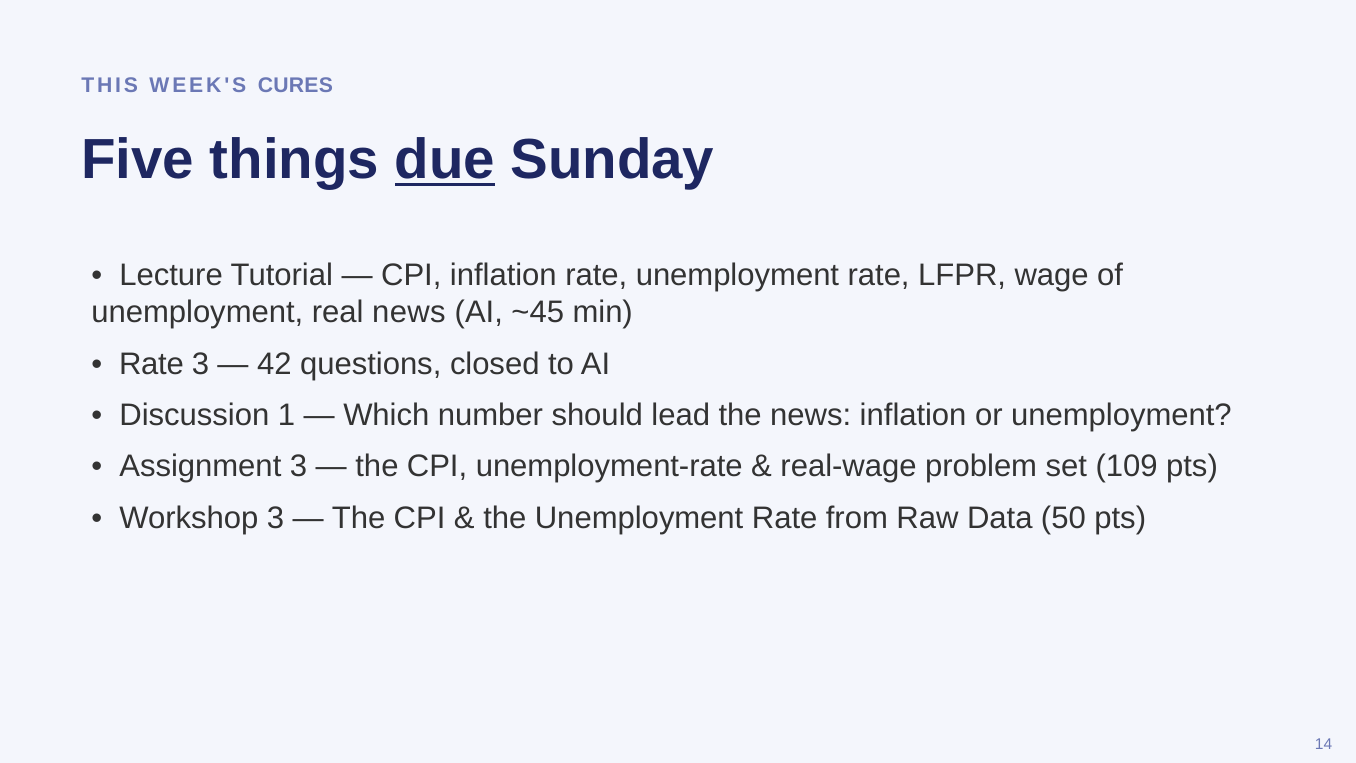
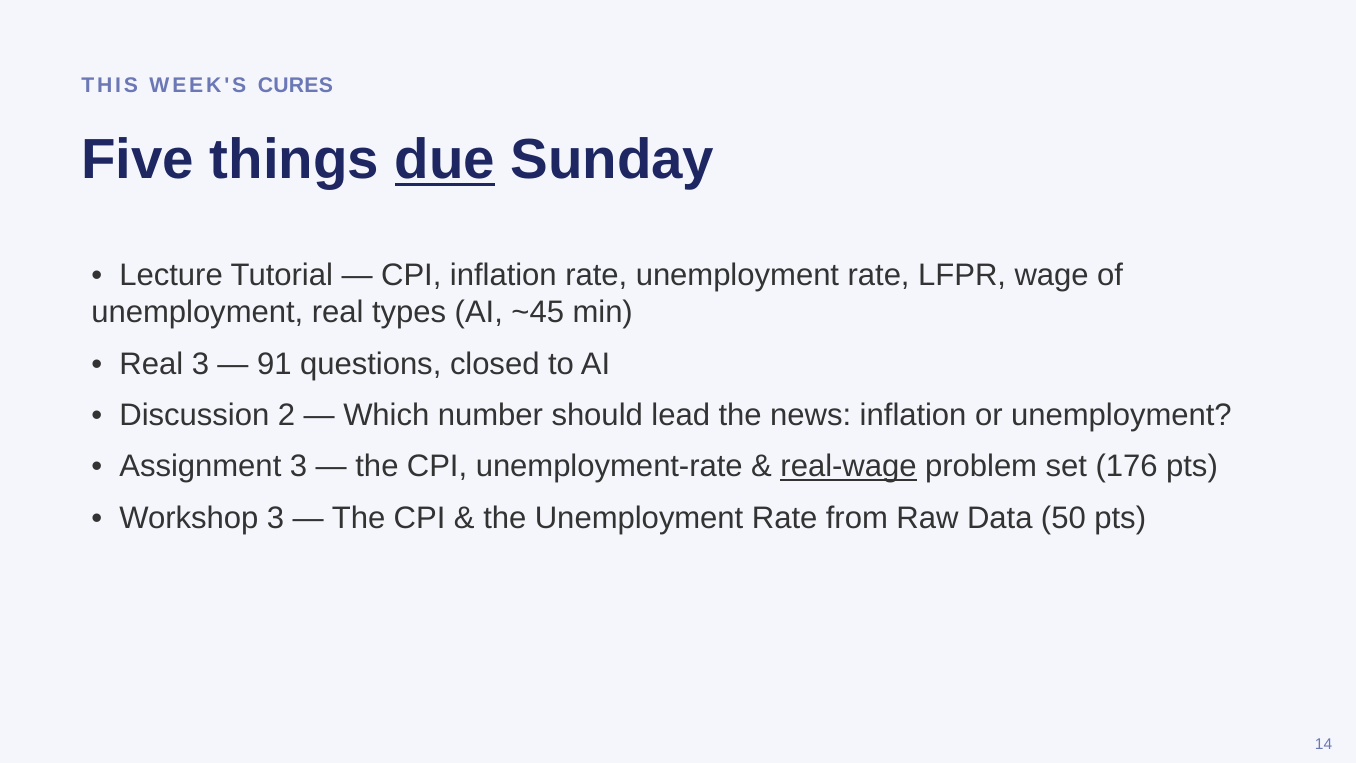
real news: news -> types (409, 312)
Rate: Rate -> Real (151, 364)
42: 42 -> 91 (274, 364)
1: 1 -> 2 (286, 415)
real-wage underline: none -> present (849, 467)
109: 109 -> 176 (1127, 467)
